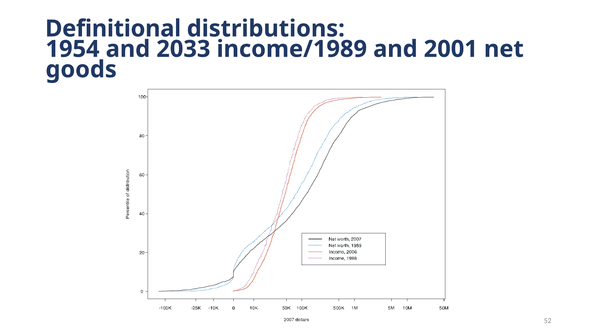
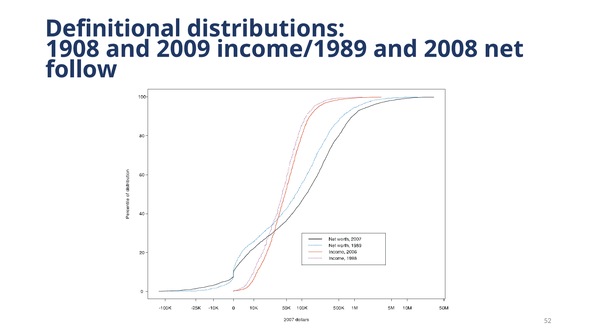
1954: 1954 -> 1908 (73, 49)
2033: 2033 -> 2009 (183, 49)
2001: 2001 -> 2008 (451, 49)
goods: goods -> follow (81, 69)
